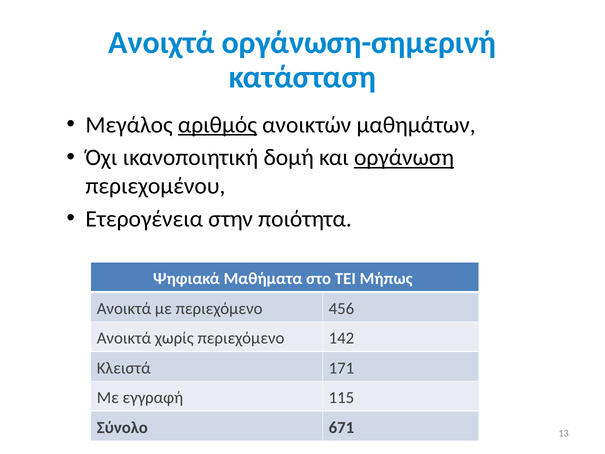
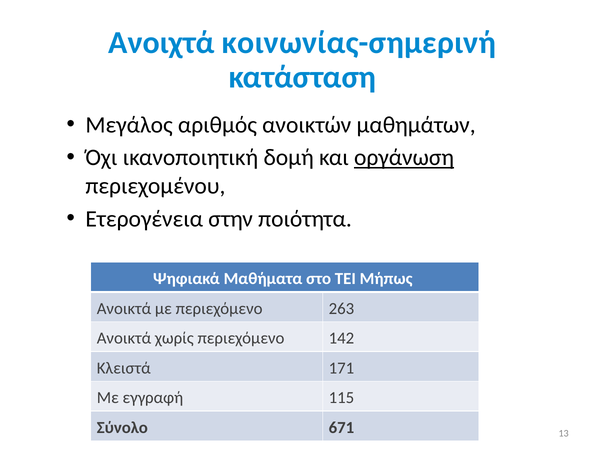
οργάνωση-σημερινή: οργάνωση-σημερινή -> κοινωνίας-σημερινή (359, 43)
αριθμός underline: present -> none (217, 125)
456: 456 -> 263 (341, 308)
